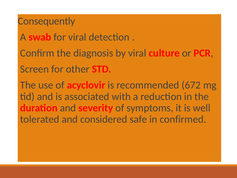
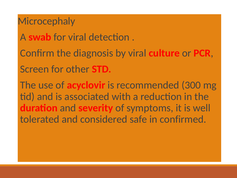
Consequently: Consequently -> Microcephaly (46, 21)
672: 672 -> 300 (191, 85)
